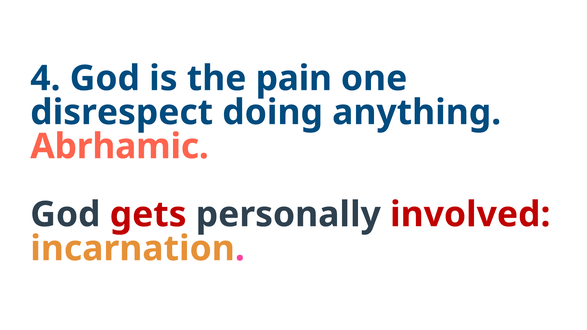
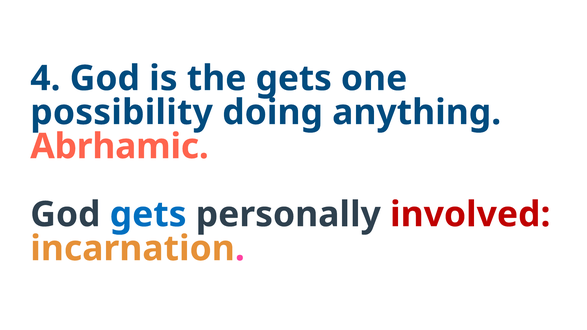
the pain: pain -> gets (294, 78)
disrespect: disrespect -> possibility (122, 113)
gets colour: red -> blue (148, 215)
